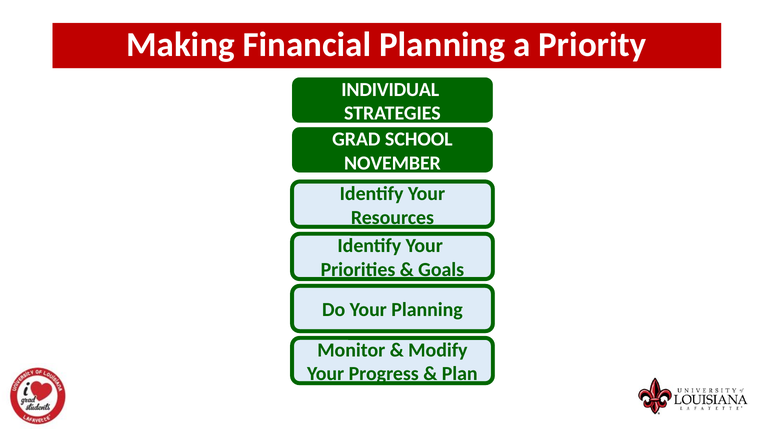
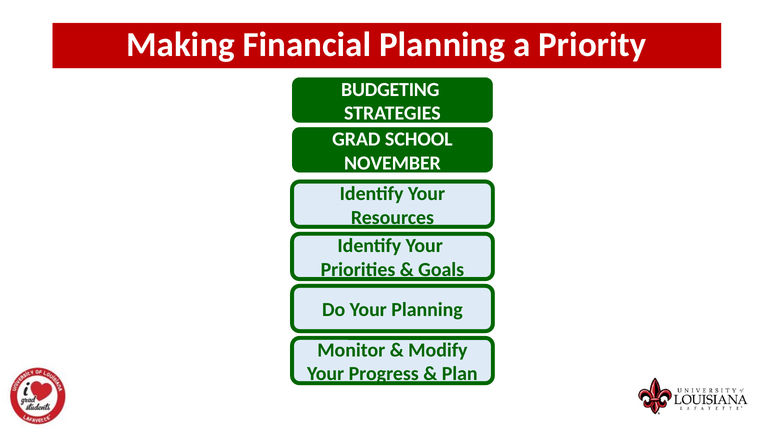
INDIVIDUAL: INDIVIDUAL -> BUDGETING (390, 89)
